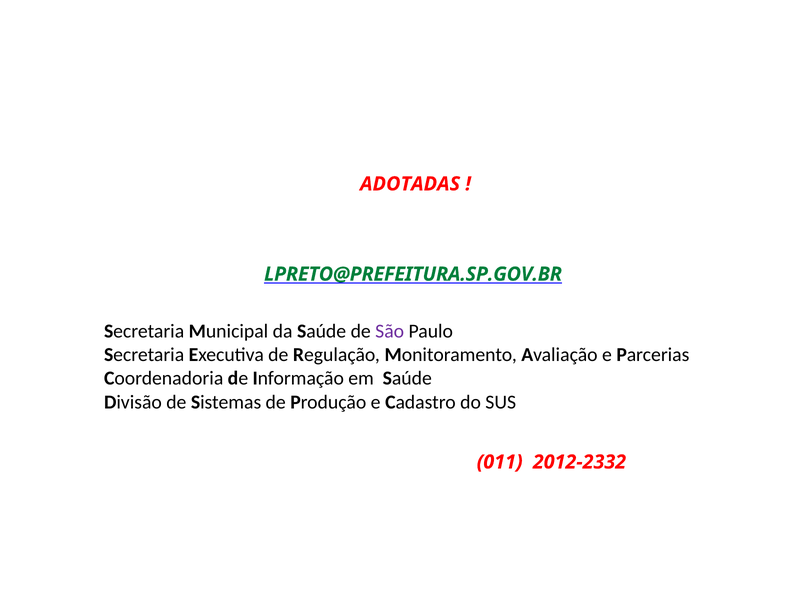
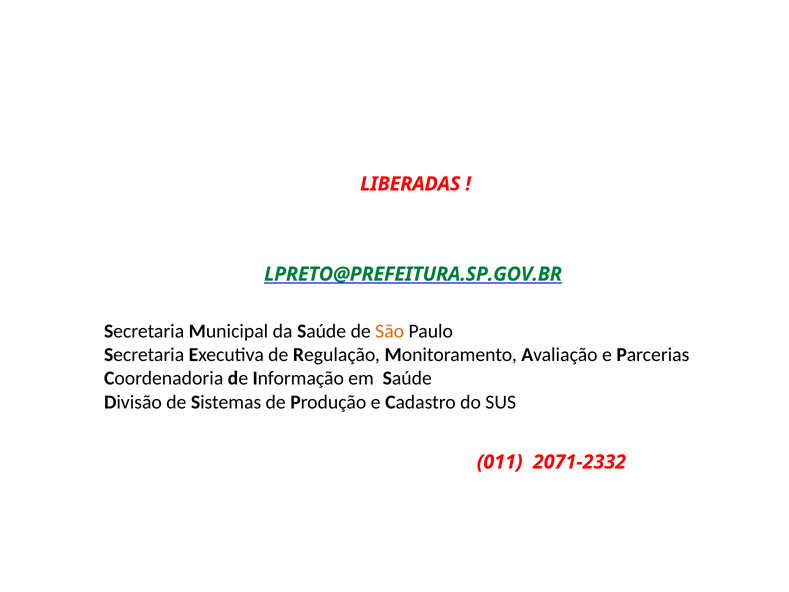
ADOTADAS: ADOTADAS -> LIBERADAS (410, 184)
São colour: purple -> orange (390, 331)
2012-2332: 2012-2332 -> 2071-2332 (579, 462)
